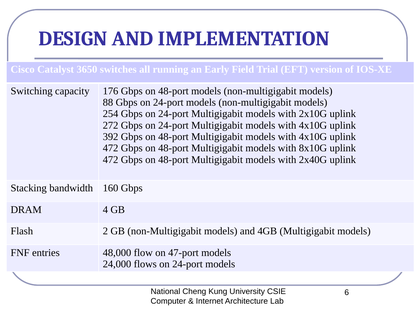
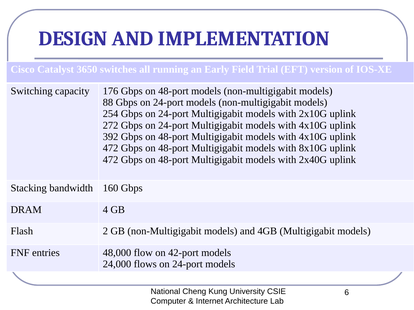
47-port: 47-port -> 42-port (183, 253)
